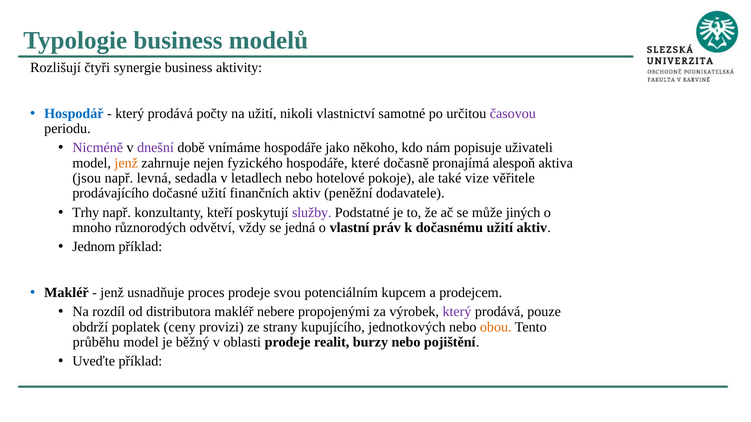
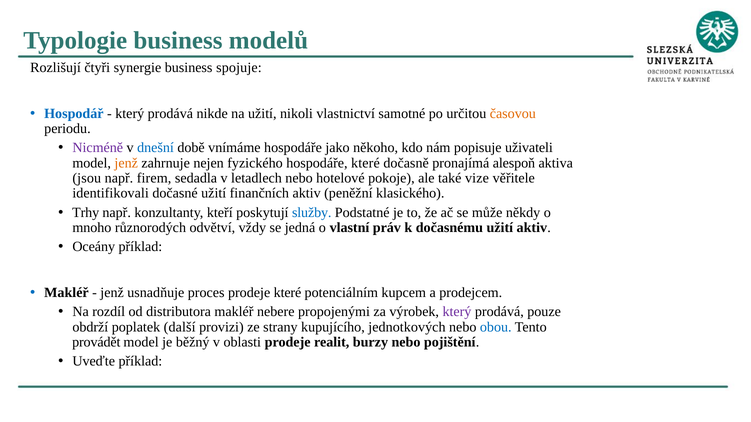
aktivity: aktivity -> spojuje (239, 67)
počty: počty -> nikde (212, 114)
časovou colour: purple -> orange (513, 114)
dnešní colour: purple -> blue (156, 148)
levná: levná -> firem (154, 178)
prodávajícího: prodávajícího -> identifikovali (111, 194)
dodavatele: dodavatele -> klasického (410, 194)
služby colour: purple -> blue (312, 213)
jiných: jiných -> někdy (523, 213)
Jednom: Jednom -> Oceány (94, 247)
prodeje svou: svou -> které (288, 293)
ceny: ceny -> další (180, 327)
obou colour: orange -> blue (496, 327)
průběhu: průběhu -> provádět (96, 343)
